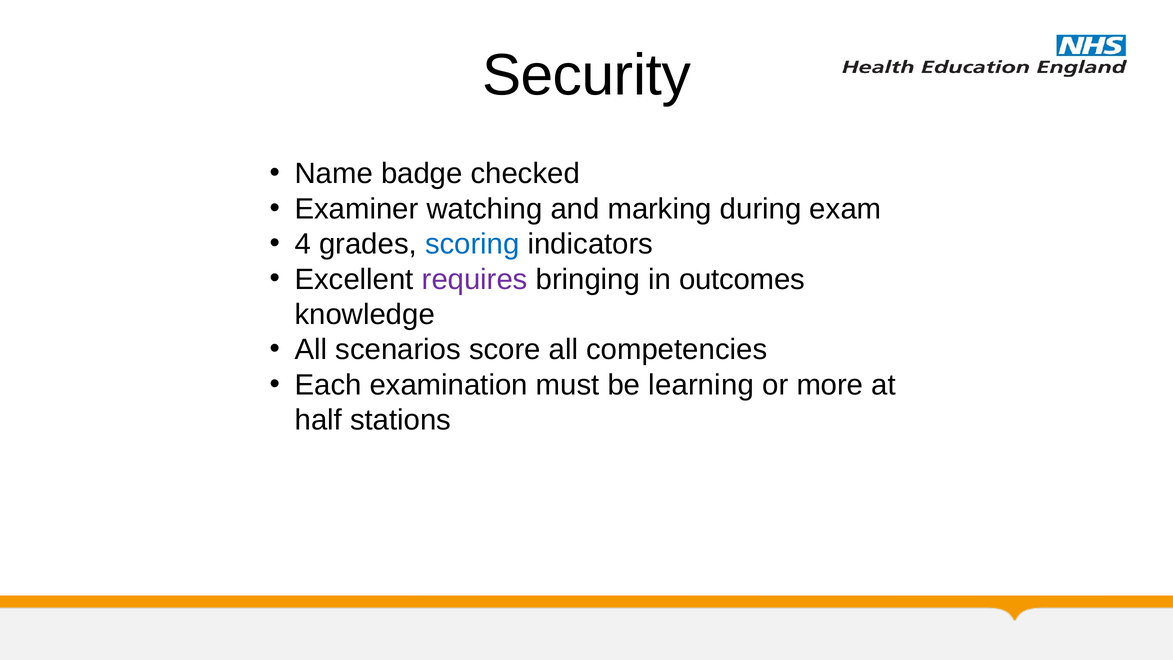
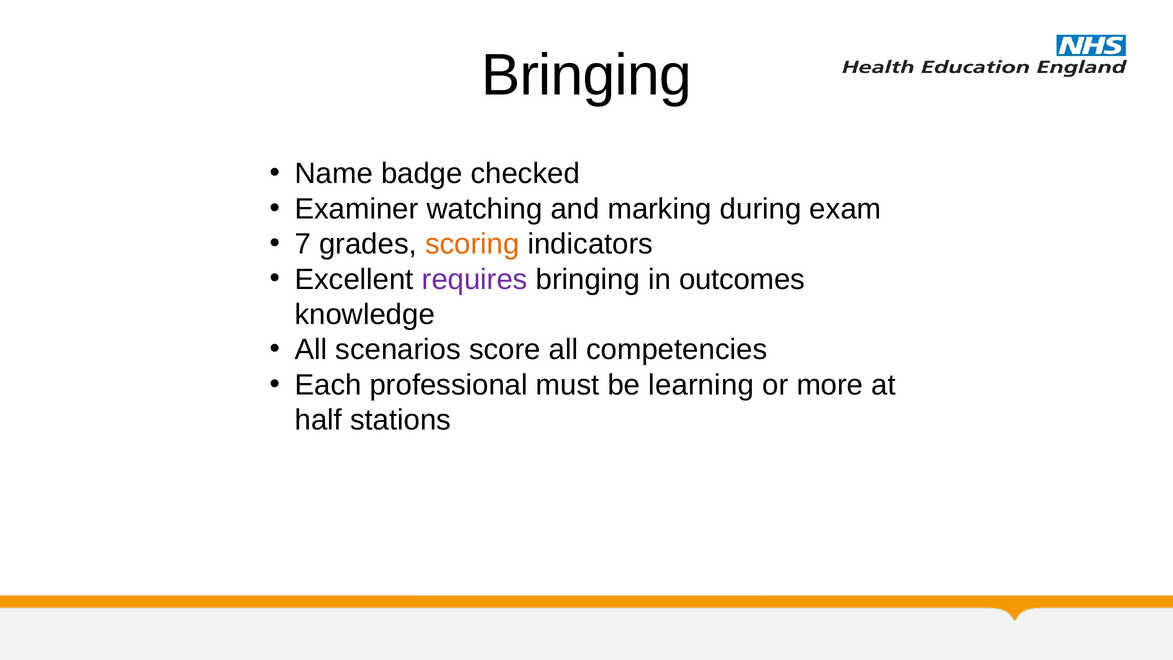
Security: Security -> Bringing (587, 76)
4: 4 -> 7 (303, 244)
scoring colour: blue -> orange (472, 244)
examination: examination -> professional (449, 385)
